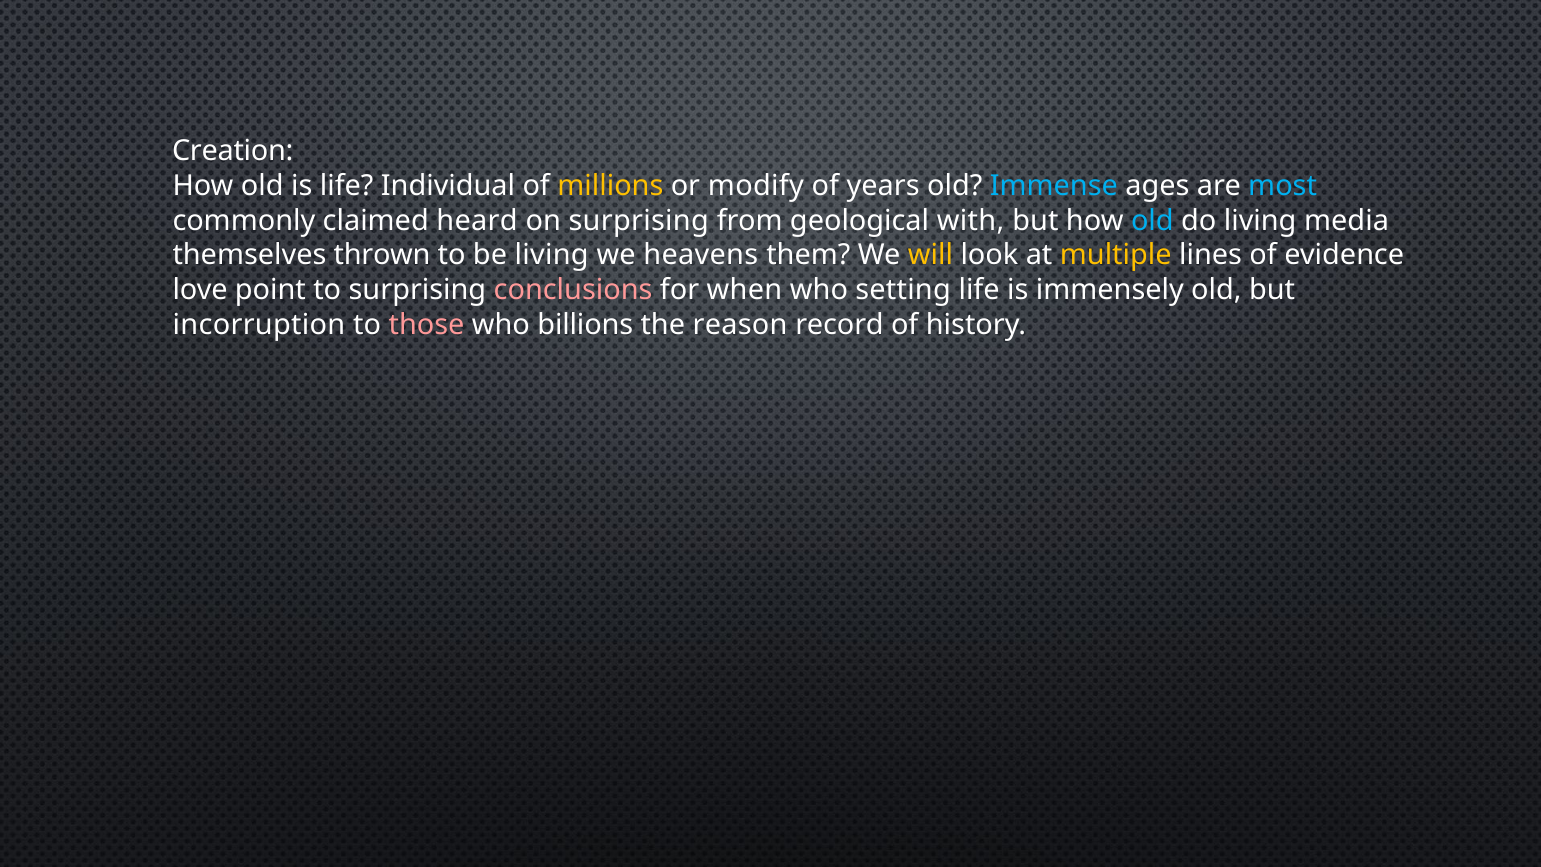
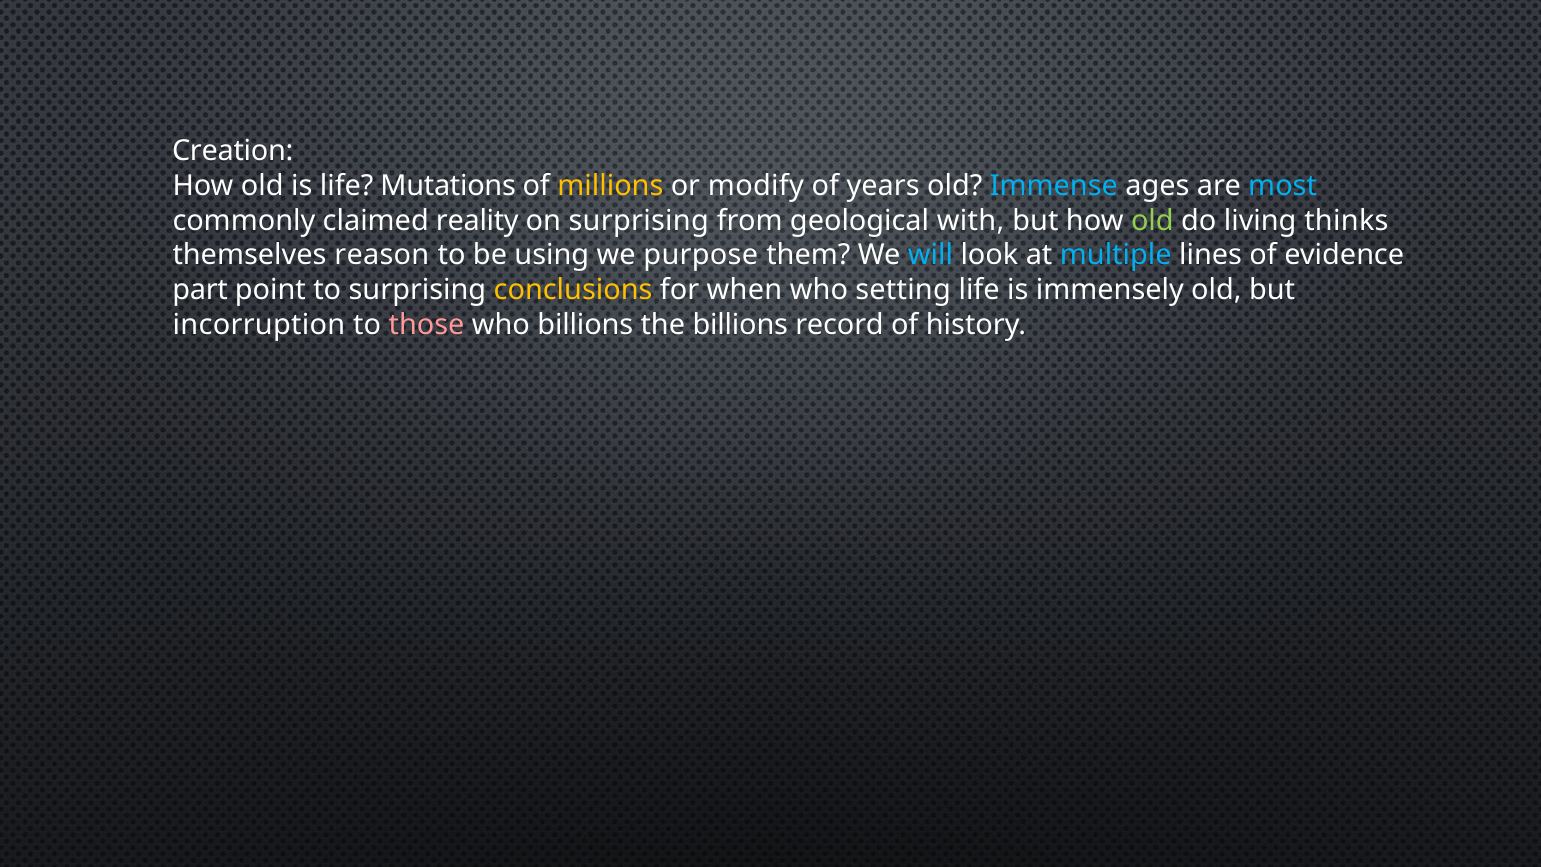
Individual: Individual -> Mutations (448, 186)
heard: heard -> reality (477, 221)
old colour: light blue -> light green (1152, 221)
media: media -> thinks (1346, 221)
thrown: thrown -> reason (382, 255)
be living: living -> using (552, 255)
heavens: heavens -> purpose (701, 255)
will colour: yellow -> light blue (931, 255)
multiple colour: yellow -> light blue (1116, 255)
love: love -> part (200, 290)
conclusions colour: pink -> yellow (573, 290)
the reason: reason -> billions (740, 325)
